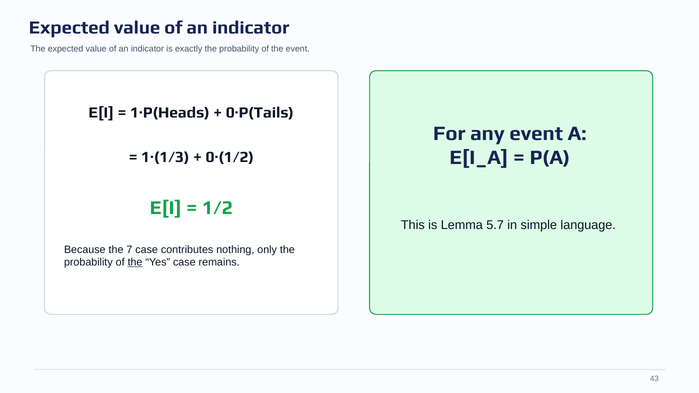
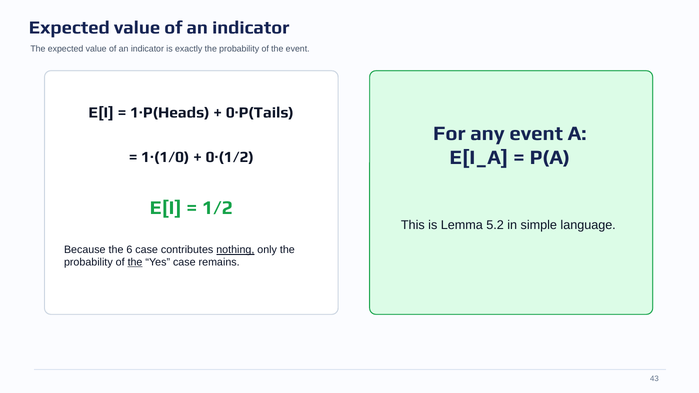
1·(1/3: 1·(1/3 -> 1·(1/0 (165, 157)
5.7: 5.7 -> 5.2 (495, 225)
7: 7 -> 6 (129, 250)
nothing underline: none -> present (235, 250)
